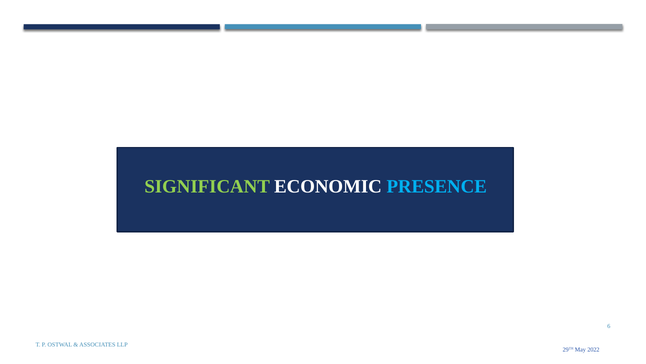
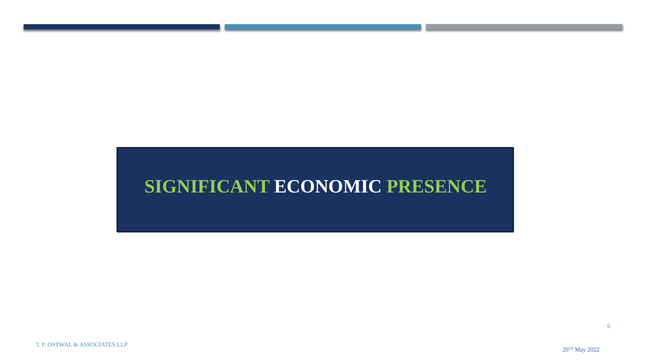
PRESENCE colour: light blue -> light green (437, 186)
